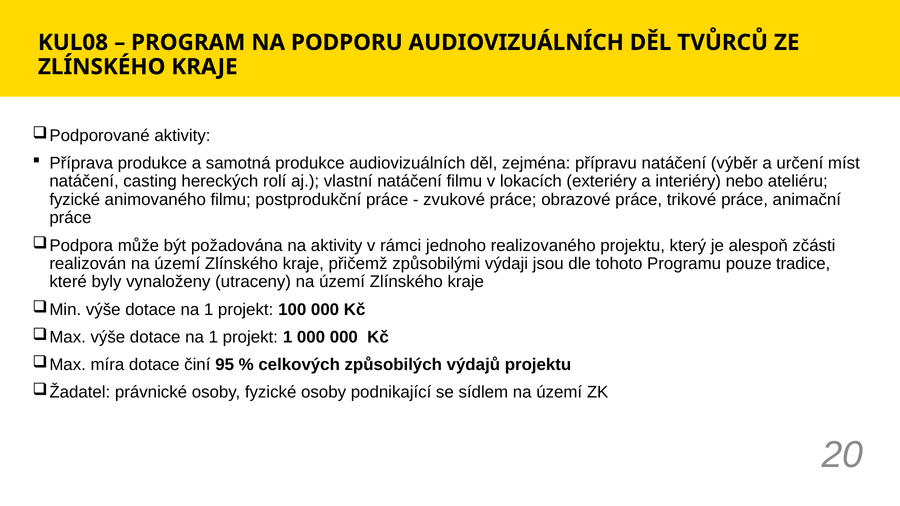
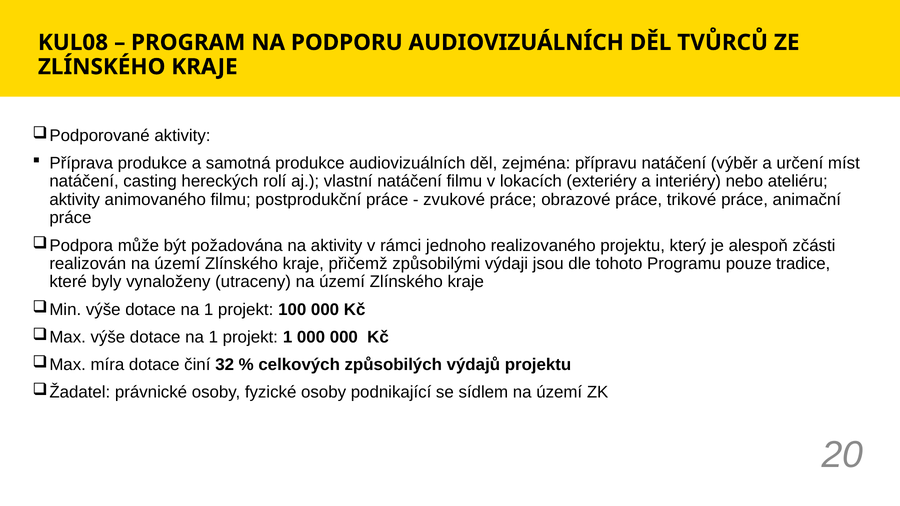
fyzické: fyzické -> aktivity (75, 200)
95: 95 -> 32 (225, 365)
